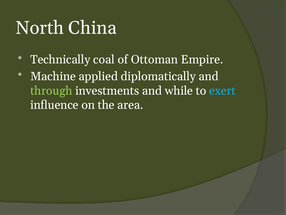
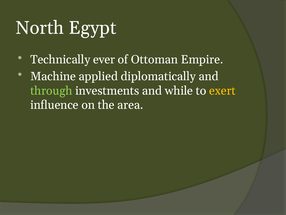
China: China -> Egypt (92, 28)
coal: coal -> ever (104, 59)
exert colour: light blue -> yellow (222, 90)
